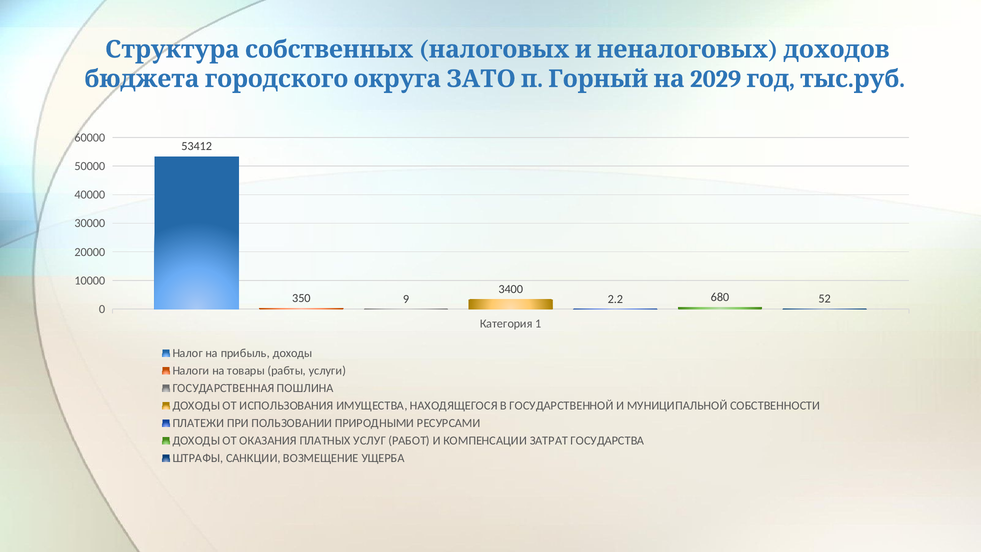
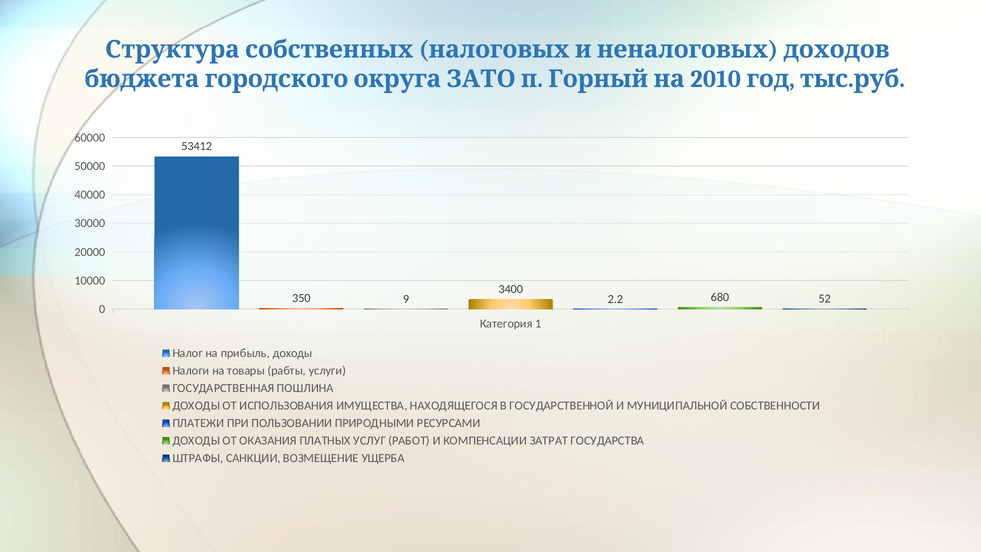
2029: 2029 -> 2010 (716, 79)
